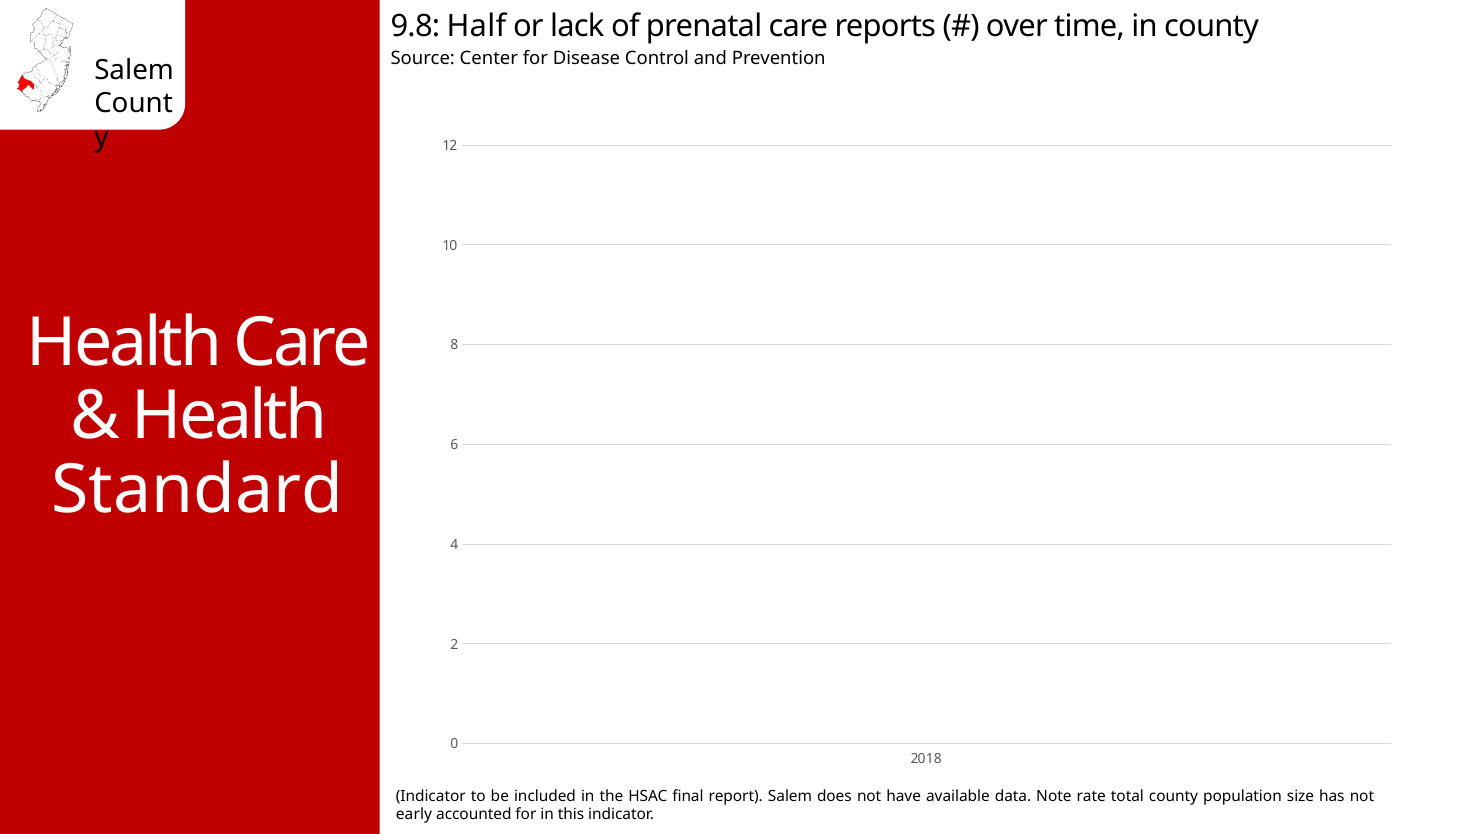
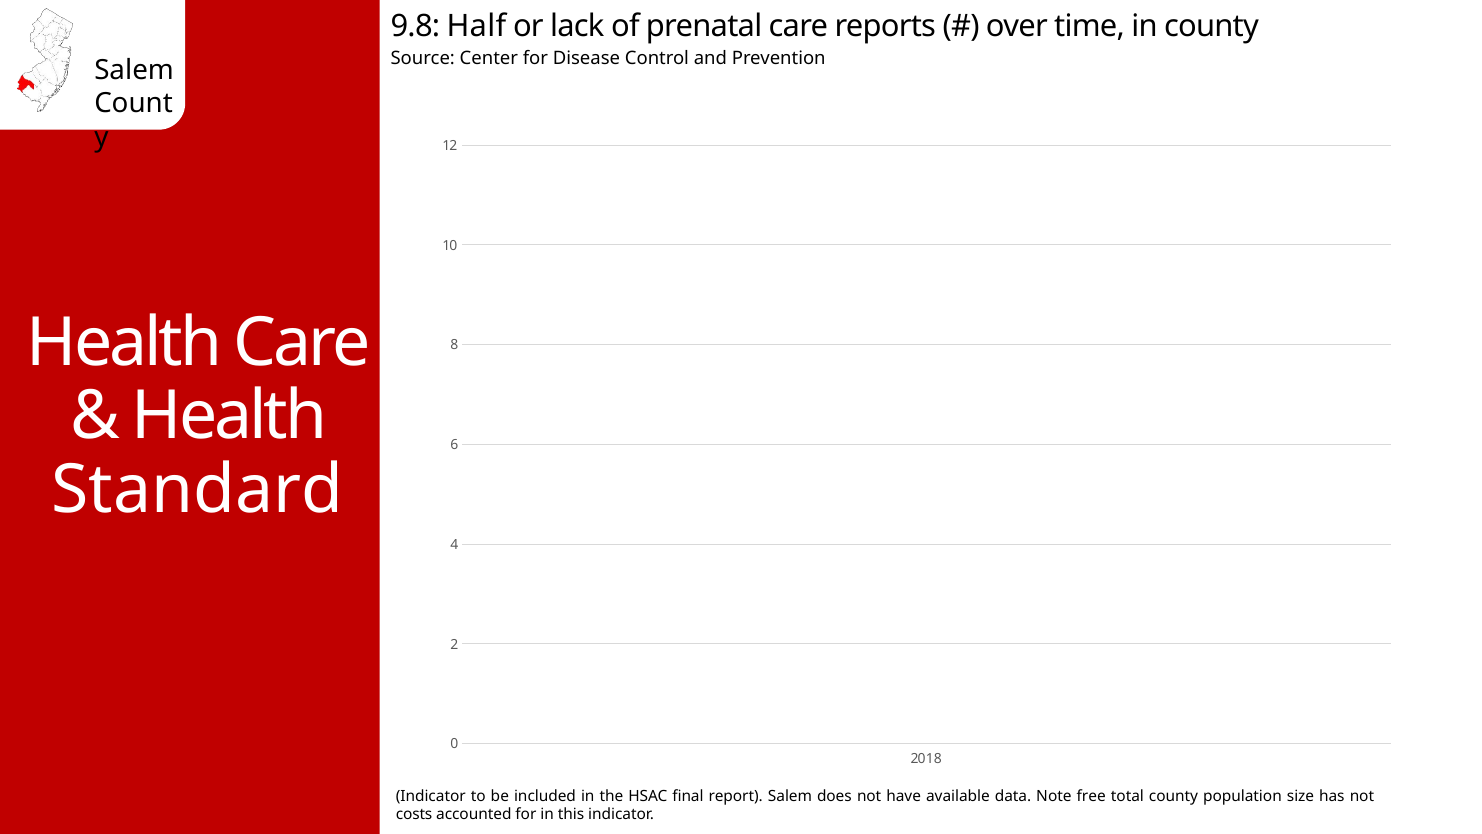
rate: rate -> free (1091, 796)
early: early -> costs (414, 814)
